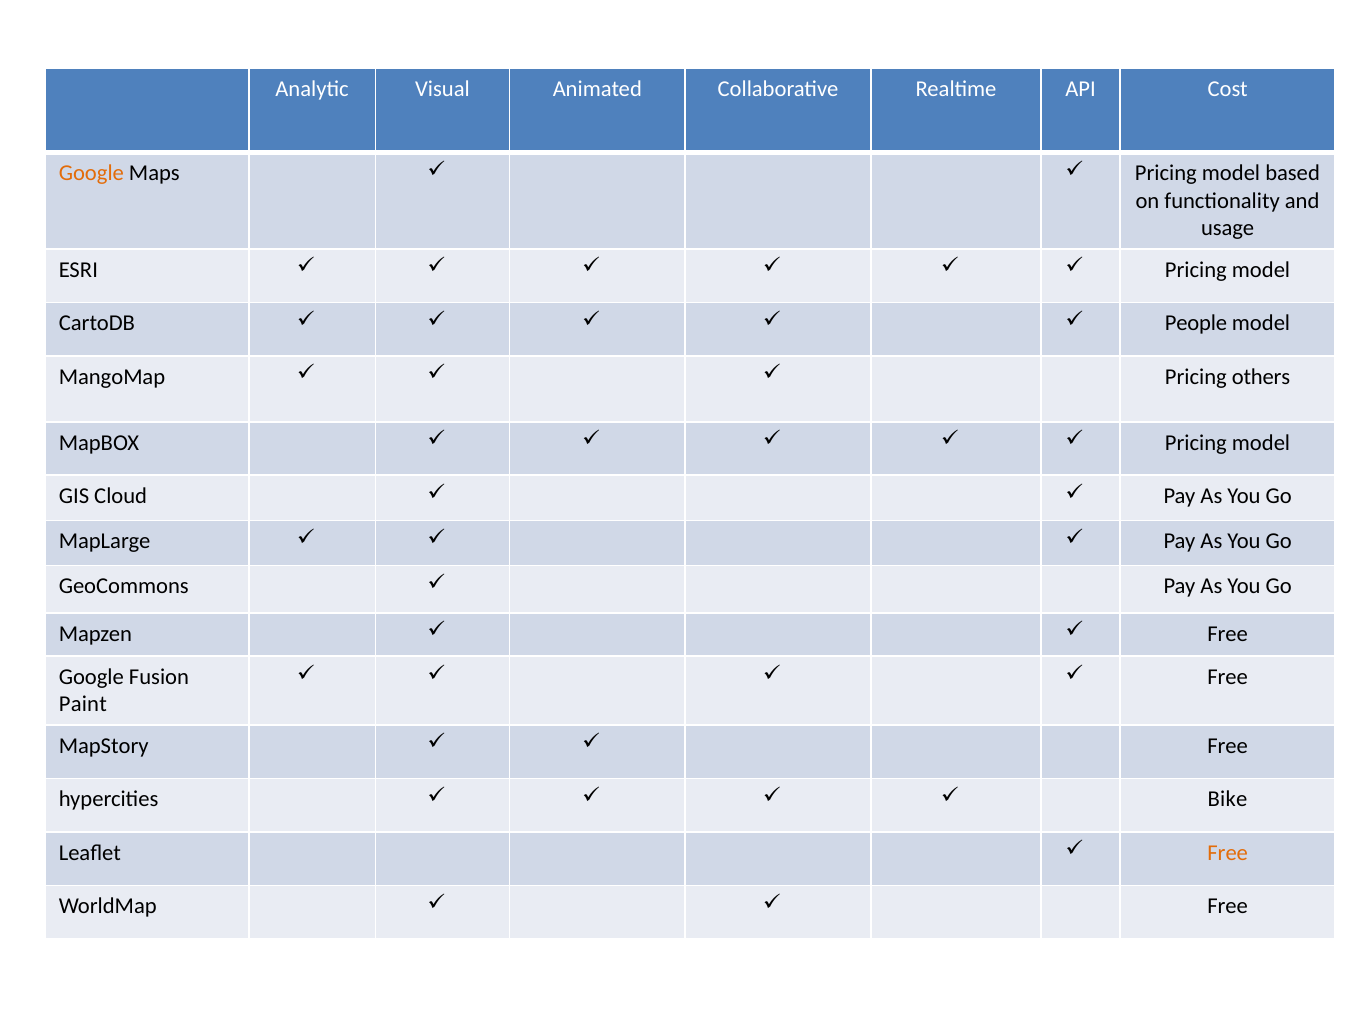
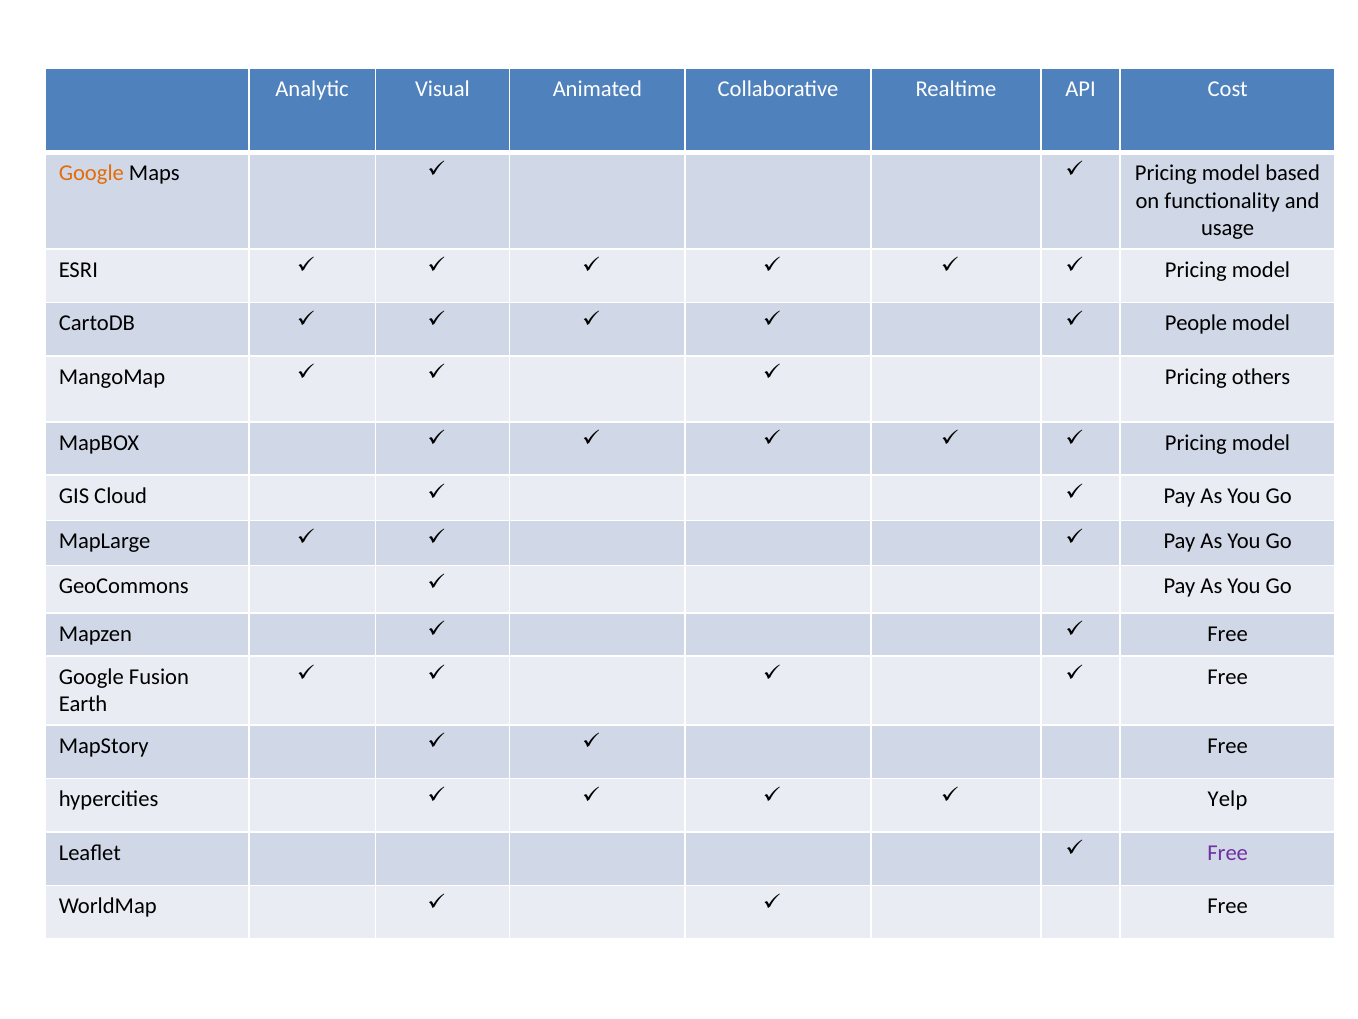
Paint: Paint -> Earth (83, 704)
Bike: Bike -> Yelp (1228, 799)
Free colour: orange -> purple (1228, 852)
